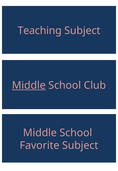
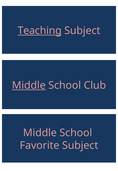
Teaching underline: none -> present (40, 30)
